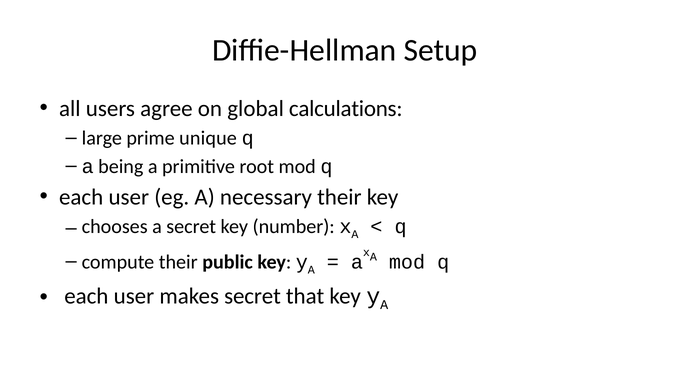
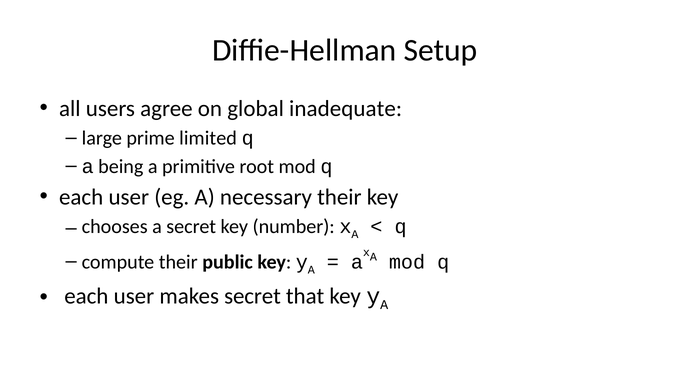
calculations: calculations -> inadequate (346, 109)
unique: unique -> limited (208, 138)
